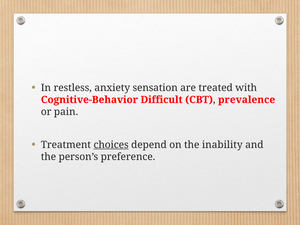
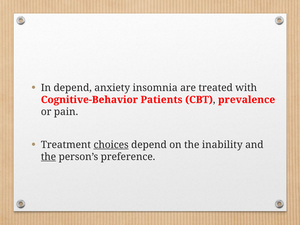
In restless: restless -> depend (73, 88)
sensation: sensation -> insomnia (155, 88)
Difficult: Difficult -> Patients (161, 100)
the underline: none -> present (48, 157)
